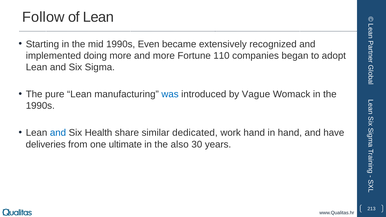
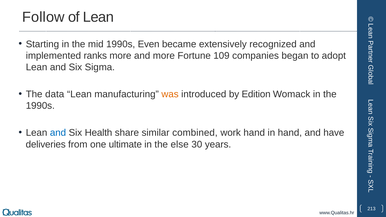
doing: doing -> ranks (95, 56)
110: 110 -> 109 (221, 56)
pure: pure -> data (55, 94)
was colour: blue -> orange (170, 94)
Vague: Vague -> Edition (256, 94)
dedicated: dedicated -> combined (195, 133)
also: also -> else (180, 144)
